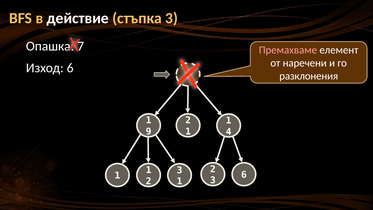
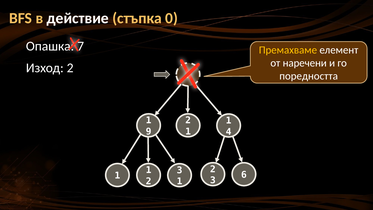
стъпка 3: 3 -> 0 (172, 18)
Премахваме colour: pink -> yellow (288, 50)
6: 6 -> 2 (70, 68)
разклонения: разклонения -> поредността (309, 76)
